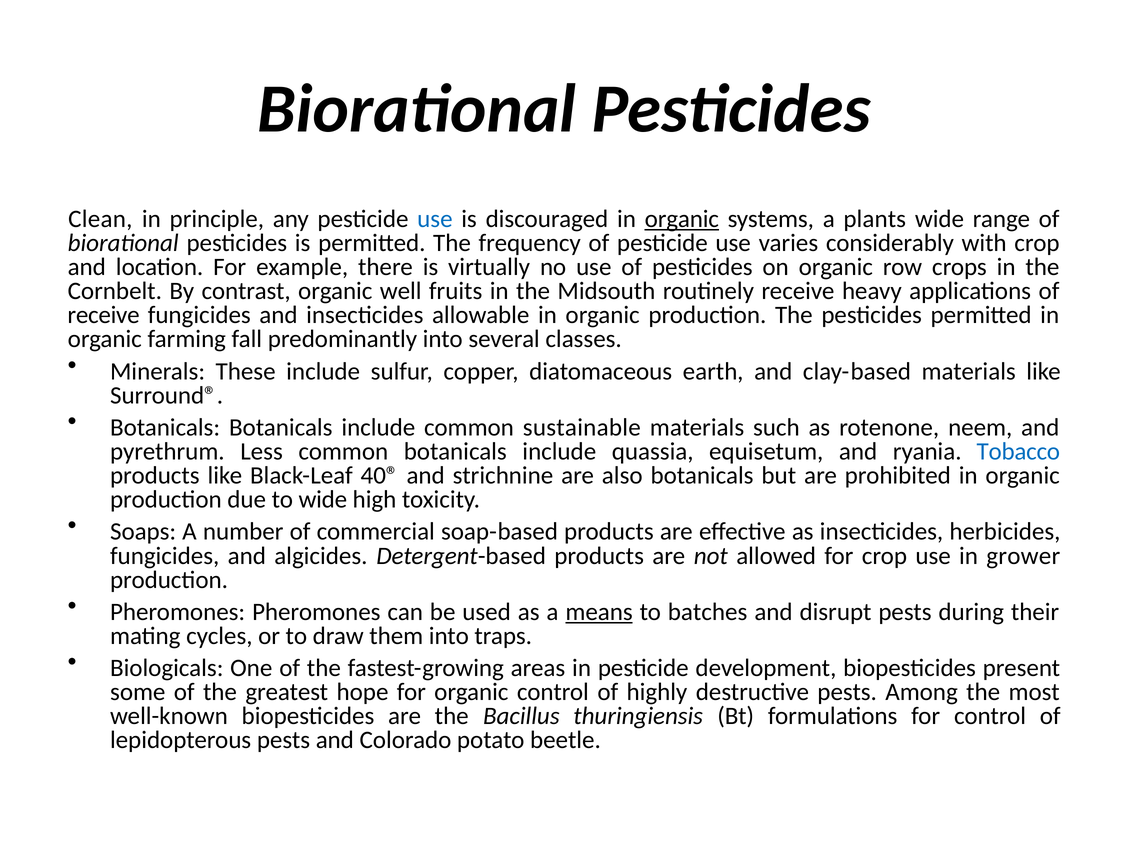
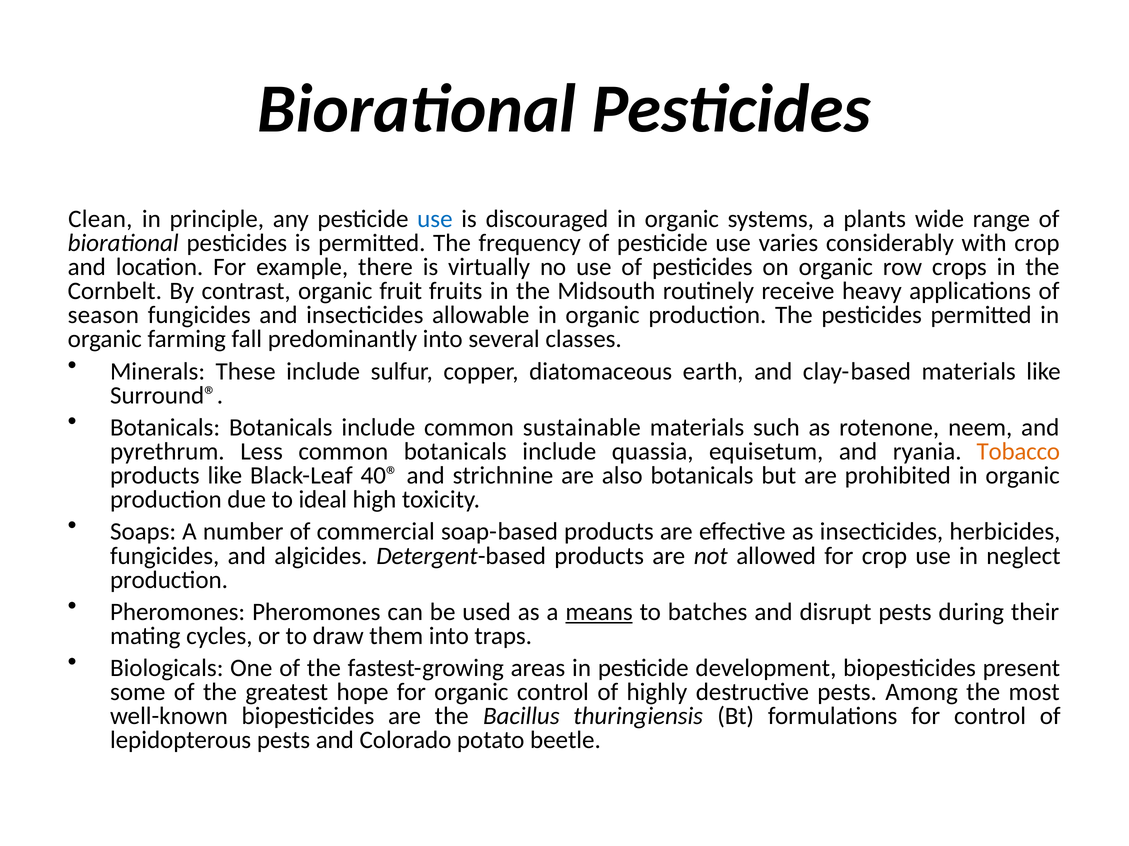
organic underline: present -> none (682, 219)
well: well -> fruit (401, 291)
receive: receive -> season (103, 315)
Tobacco colour: blue -> orange (1018, 452)
to wide: wide -> ideal (323, 500)
grower: grower -> neglect (1023, 556)
